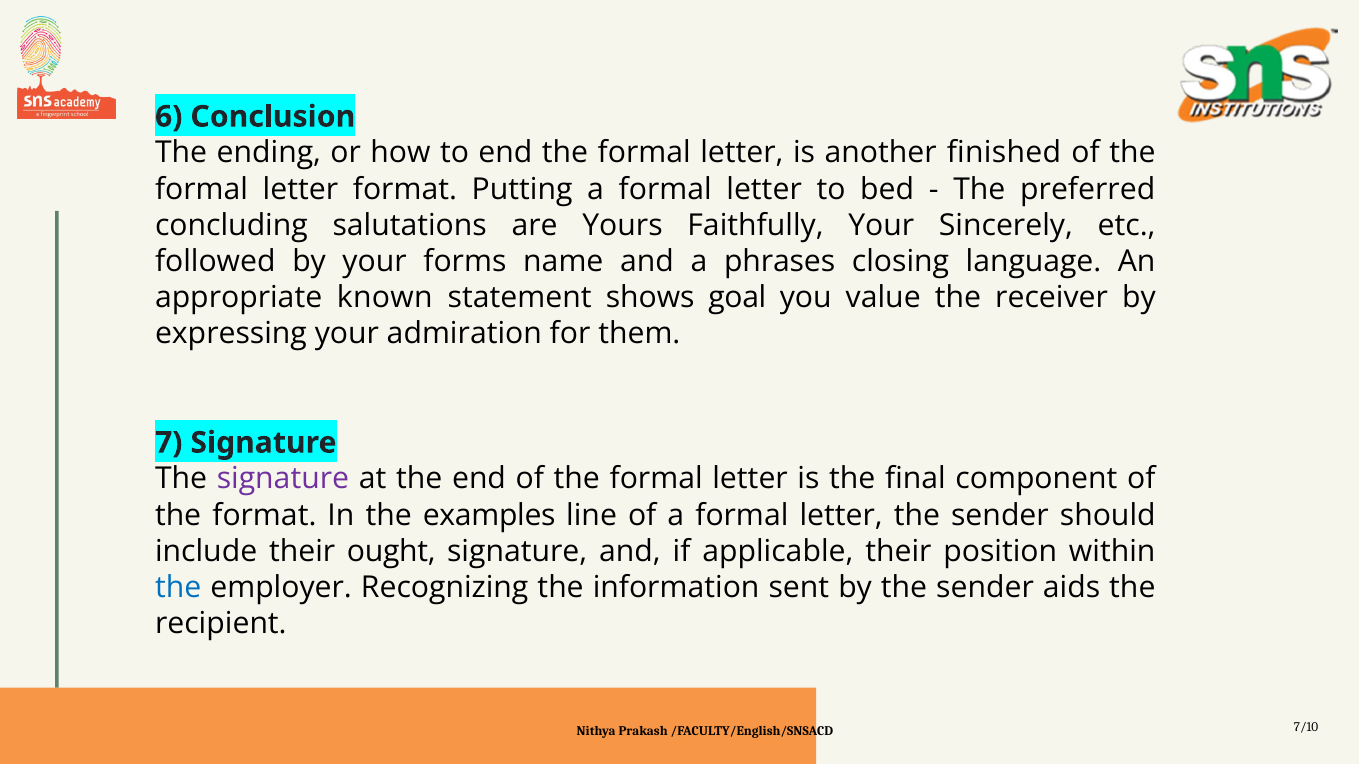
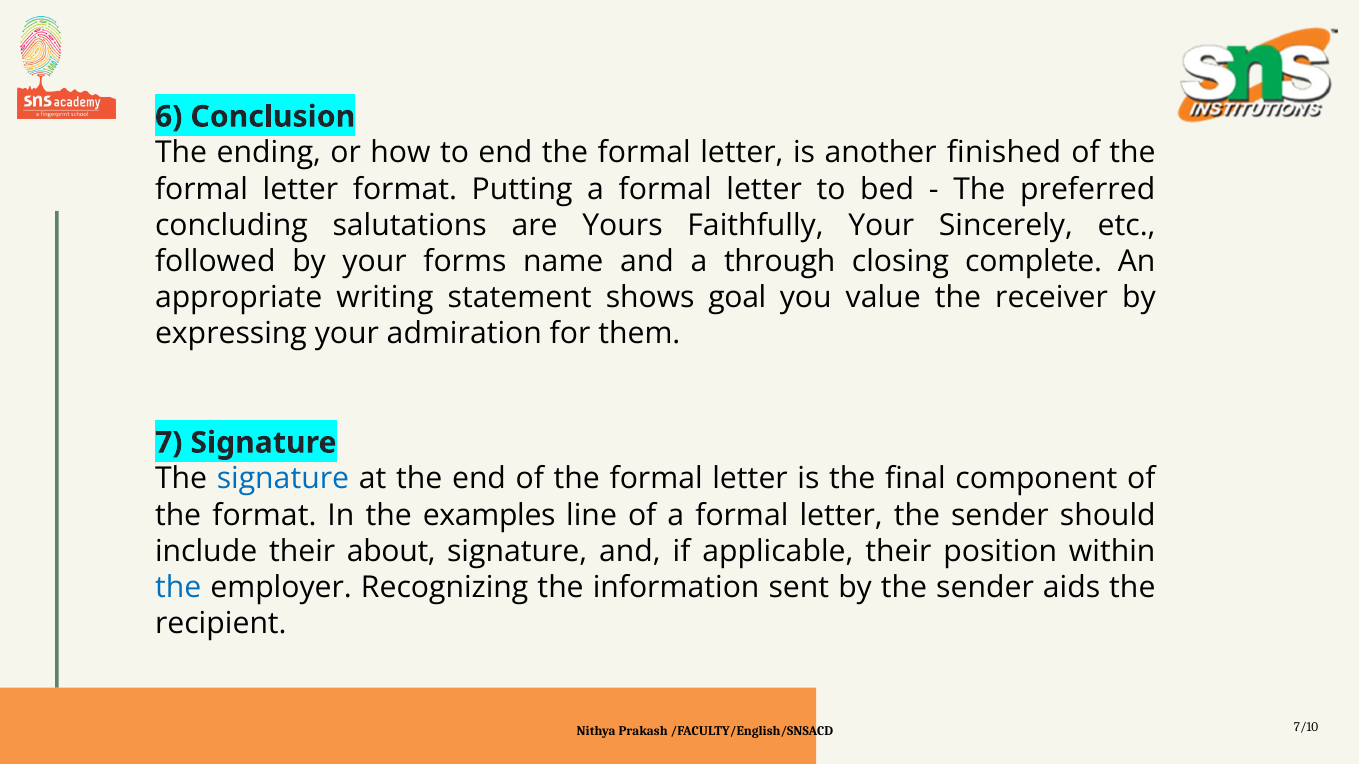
phrases: phrases -> through (780, 262)
language: language -> complete (1034, 262)
known: known -> writing (385, 298)
signature colour: purple -> blue (283, 479)
ought: ought -> about (391, 552)
